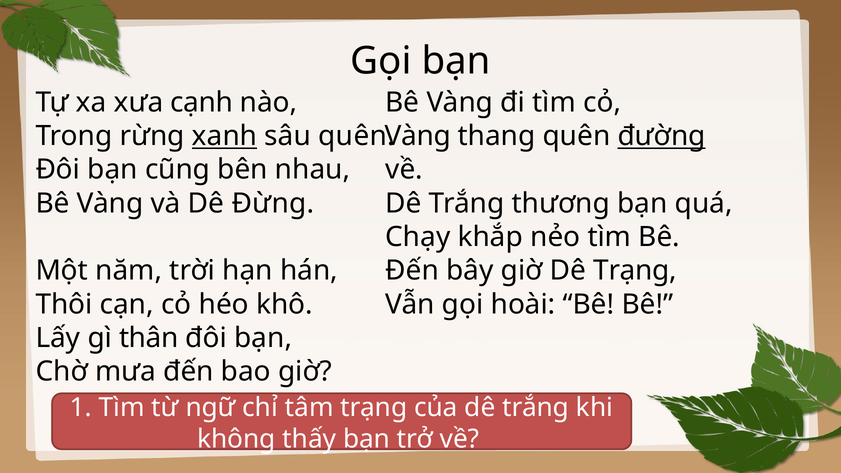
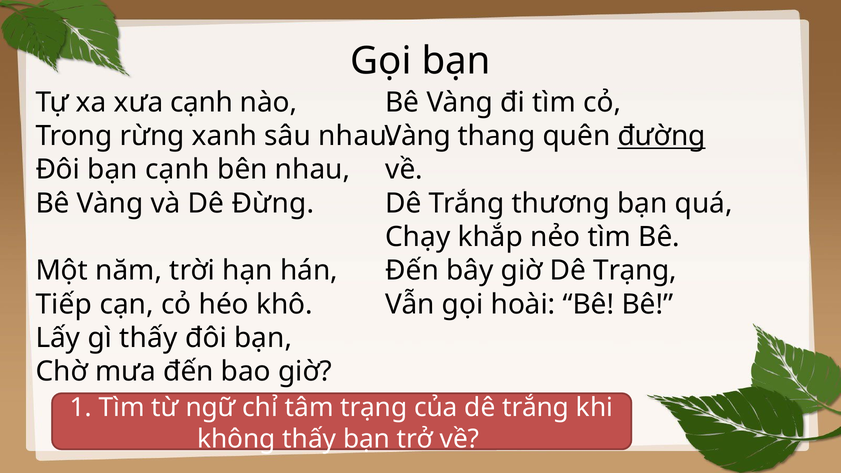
xanh underline: present -> none (225, 136)
sâu quên: quên -> nhau (357, 136)
bạn cũng: cũng -> cạnh (177, 170)
Thôi: Thôi -> Tiếp (64, 304)
gì thân: thân -> thấy (149, 338)
